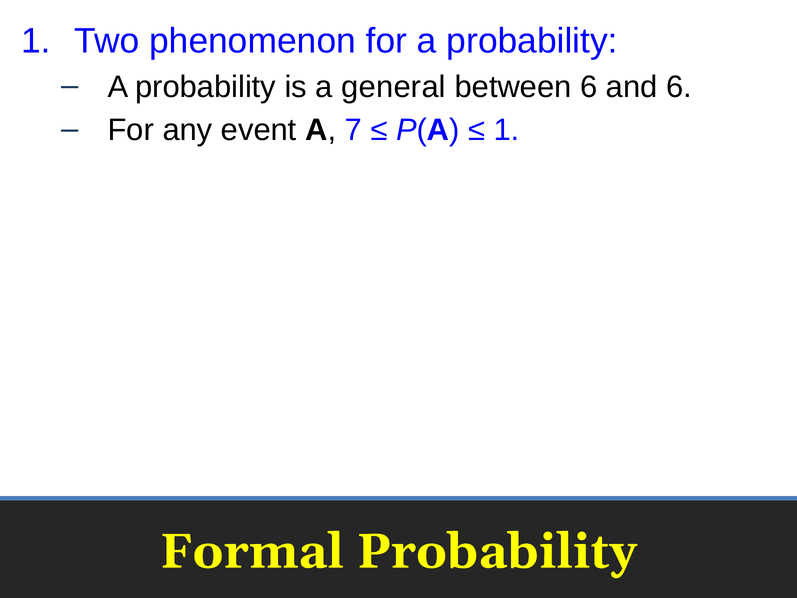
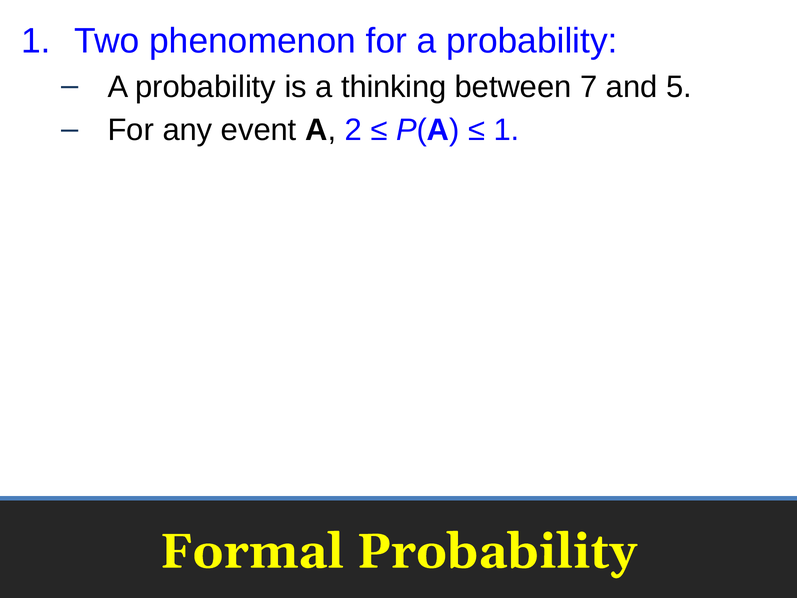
general: general -> thinking (394, 87)
between 6: 6 -> 7 (589, 87)
and 6: 6 -> 5 (679, 87)
7: 7 -> 2 (353, 130)
